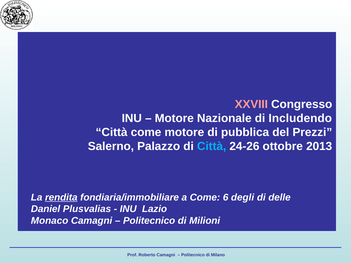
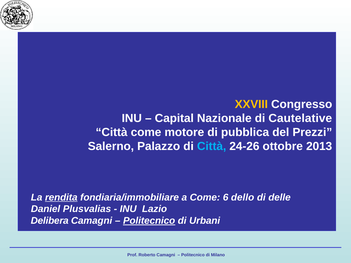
XXVIII colour: pink -> yellow (251, 104)
Motore: Motore -> Capital (174, 118)
Includendo: Includendo -> Cautelative (300, 118)
degli: degli -> dello (243, 197)
Monaco: Monaco -> Delibera (50, 221)
Politecnico underline: none -> present (149, 221)
Milioni: Milioni -> Urbani (205, 221)
